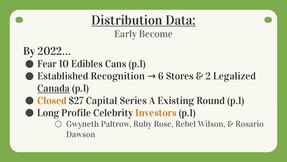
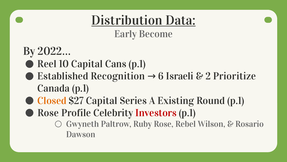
Fear: Fear -> Reel (47, 64)
10 Edibles: Edibles -> Capital (87, 64)
Stores: Stores -> Israeli (180, 76)
Legalized: Legalized -> Prioritize (235, 76)
Canada underline: present -> none (54, 88)
Long: Long -> Rose (48, 113)
Investors colour: orange -> red (156, 113)
